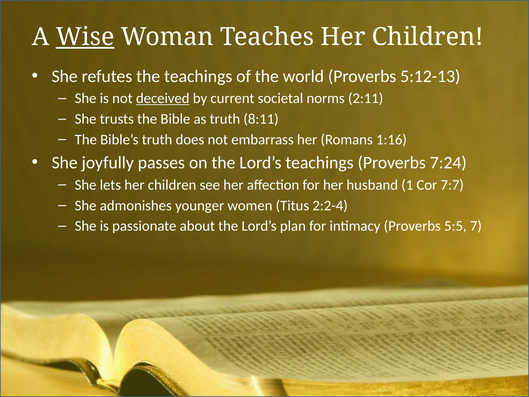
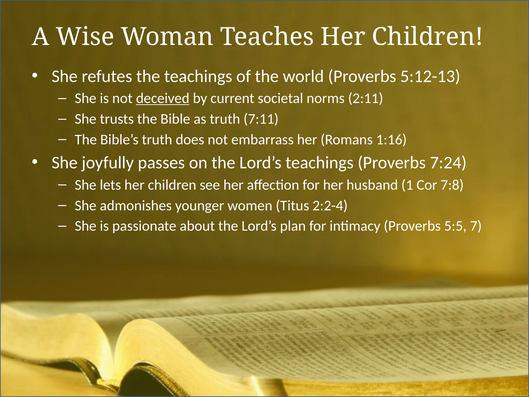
Wise underline: present -> none (85, 37)
8:11: 8:11 -> 7:11 (261, 119)
7:7: 7:7 -> 7:8 (452, 185)
